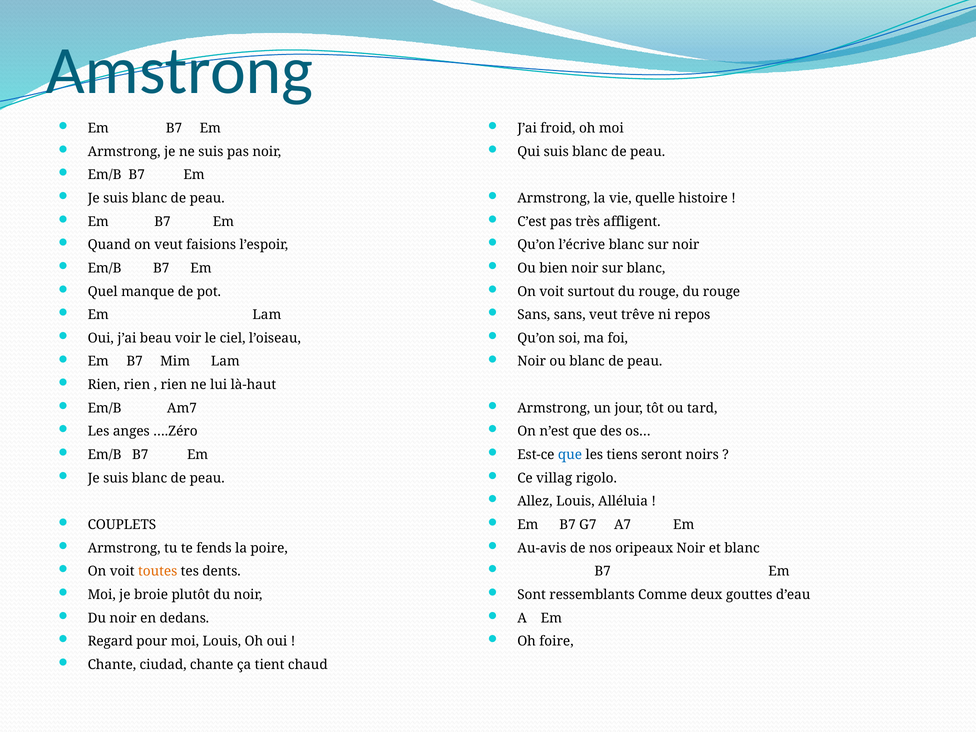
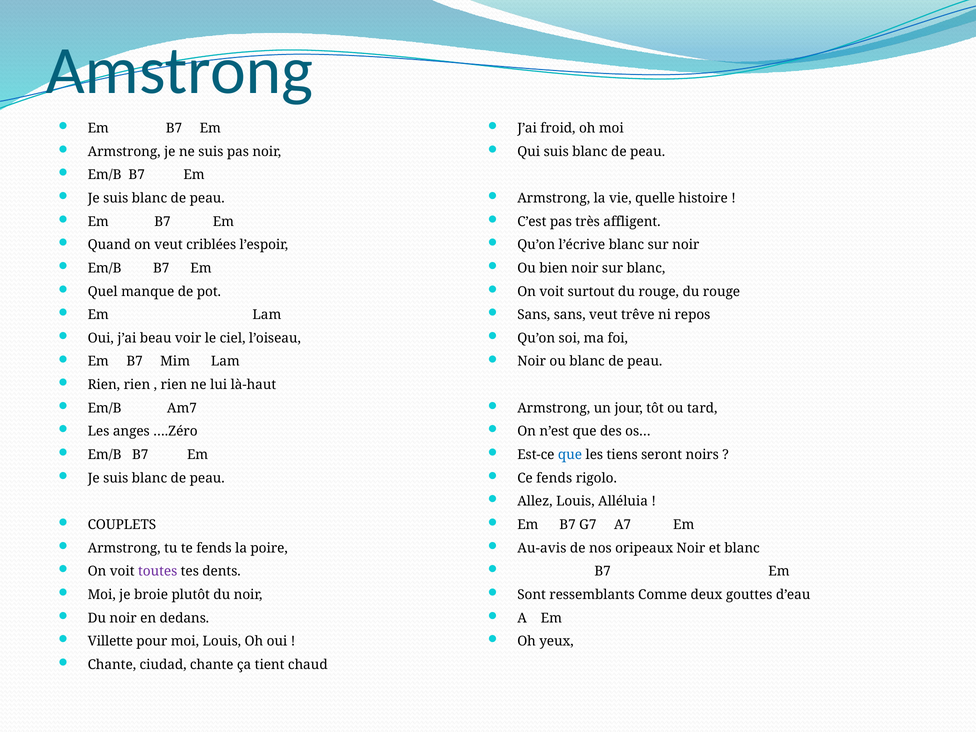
faisions: faisions -> criblées (211, 245)
Ce villag: villag -> fends (554, 478)
toutes colour: orange -> purple (158, 571)
Regard: Regard -> Villette (110, 641)
foire: foire -> yeux (557, 641)
